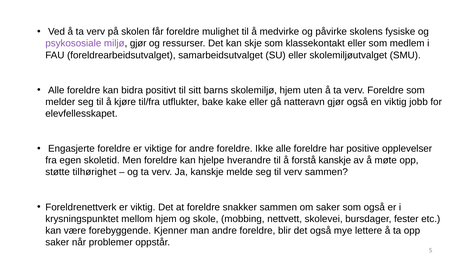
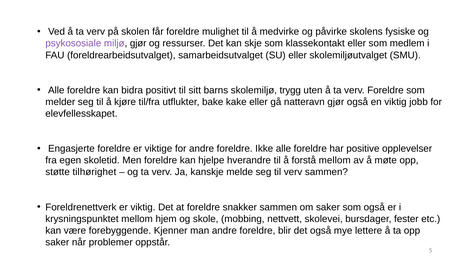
skolemiljø hjem: hjem -> trygg (290, 90)
forstå kanskje: kanskje -> mellom (335, 161)
